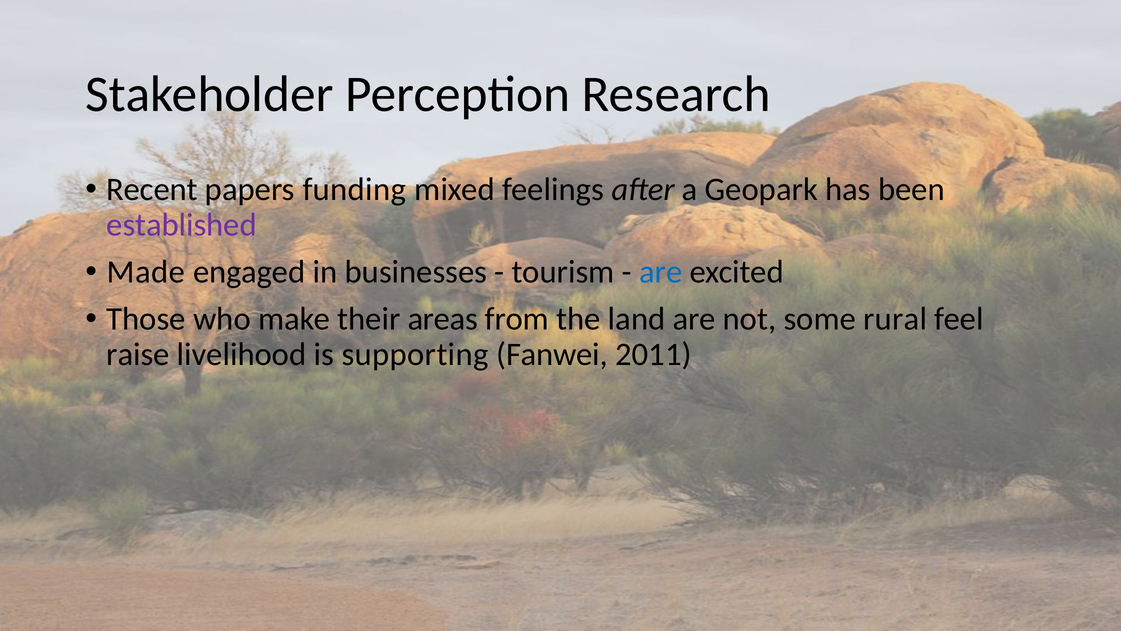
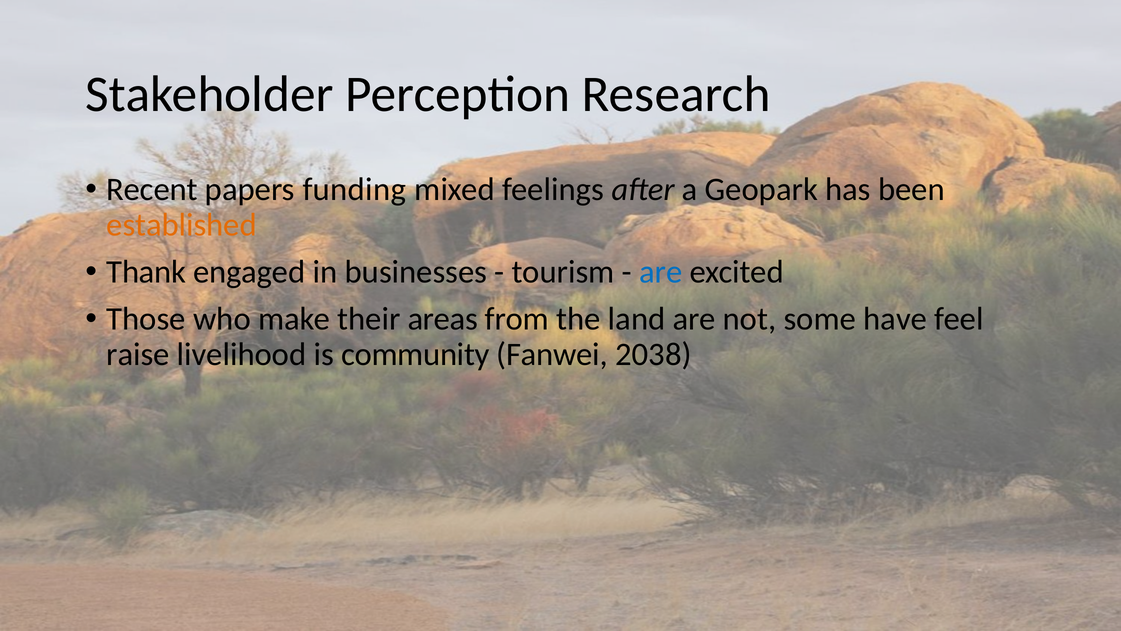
established colour: purple -> orange (182, 225)
Made: Made -> Thank (146, 272)
rural: rural -> have (895, 319)
supporting: supporting -> community (415, 354)
2011: 2011 -> 2038 (653, 354)
